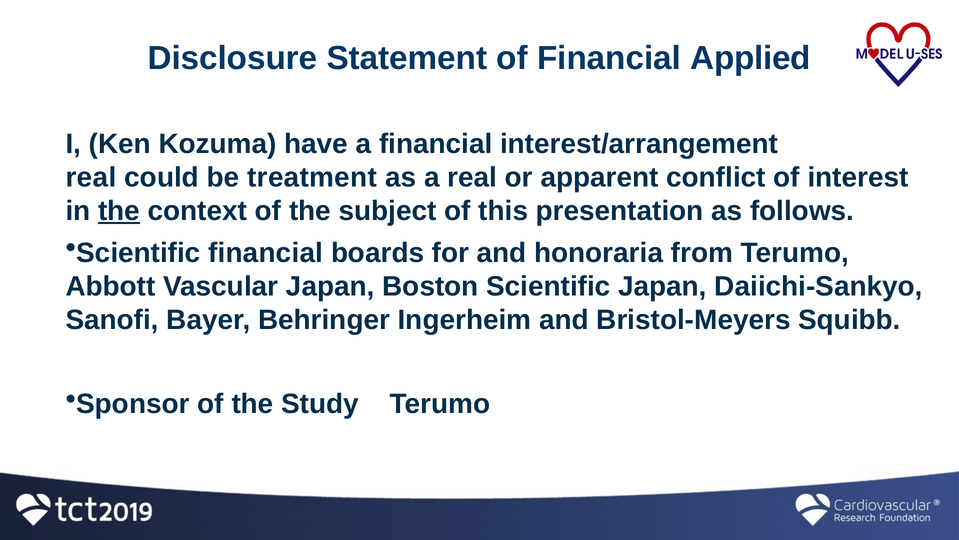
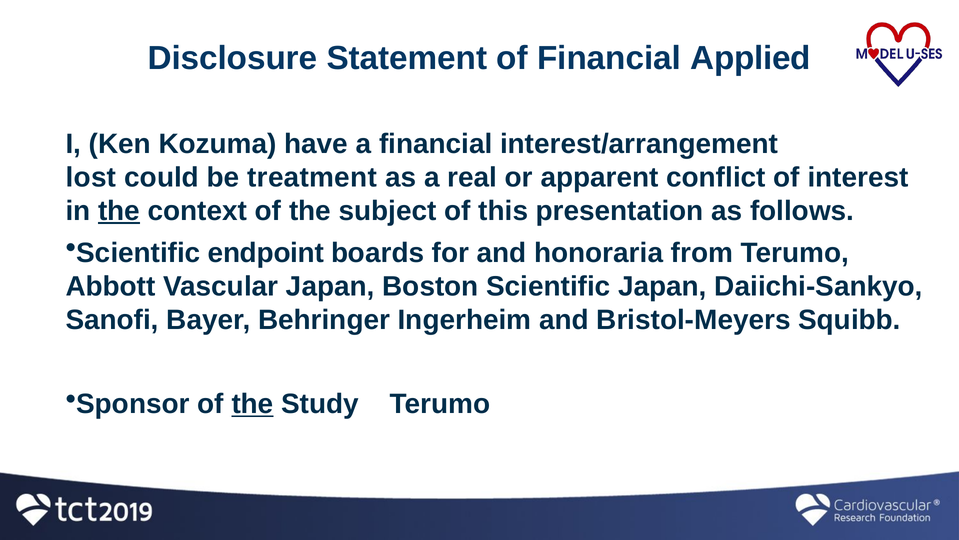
real: real -> lost (91, 177)
Scientific financial: financial -> endpoint (266, 253)
the underline: none -> present (252, 404)
